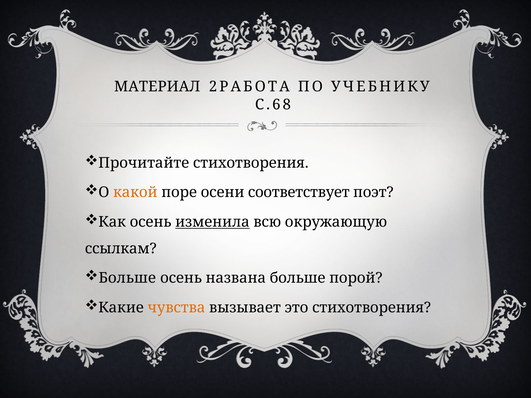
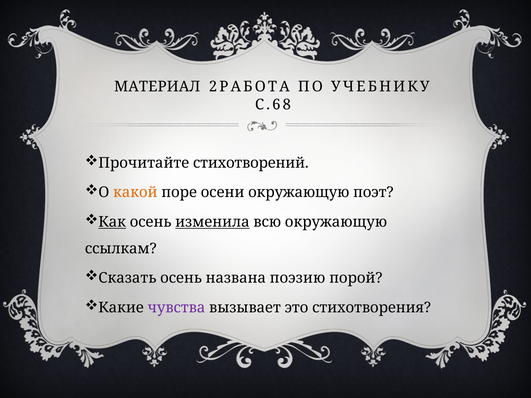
Прочитайте стихотворения: стихотворения -> стихотворений (251, 163)
осени соответствует: соответствует -> окружающую (299, 193)
Как underline: none -> present (112, 222)
Больше: Больше -> Сказать (127, 278)
названа больше: больше -> поэзию (297, 278)
чувства colour: orange -> purple (176, 308)
